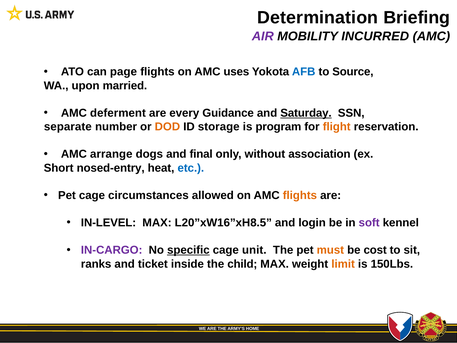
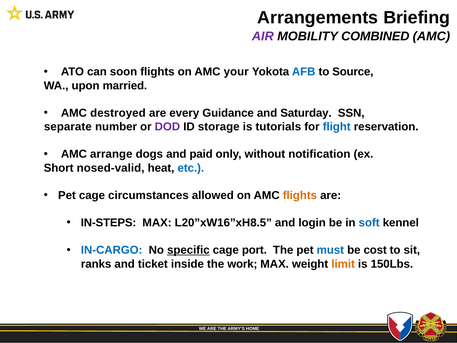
Determination: Determination -> Arrangements (318, 18)
INCURRED: INCURRED -> COMBINED (375, 36)
page: page -> soon (124, 72)
uses: uses -> your (236, 72)
deferment: deferment -> destroyed (118, 113)
Saturday underline: present -> none (306, 113)
DOD colour: orange -> purple (167, 127)
program: program -> tutorials (278, 127)
flight colour: orange -> blue (337, 127)
final: final -> paid (201, 154)
association: association -> notification (319, 154)
nosed-entry: nosed-entry -> nosed-valid (111, 168)
IN-LEVEL: IN-LEVEL -> IN-STEPS (109, 223)
soft colour: purple -> blue (369, 223)
IN-CARGO colour: purple -> blue (112, 250)
unit: unit -> port (254, 250)
must colour: orange -> blue (330, 250)
child: child -> work (242, 264)
